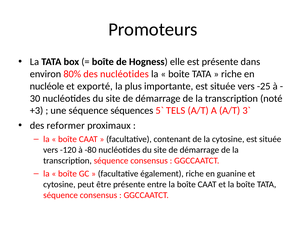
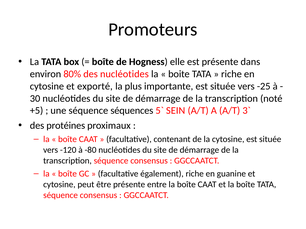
nucléole: nucléole -> cytosine (47, 86)
+3: +3 -> +5 (36, 111)
TELS: TELS -> SEIN (176, 111)
reformer: reformer -> protéines (66, 126)
